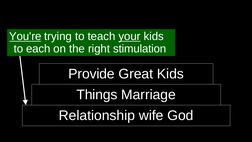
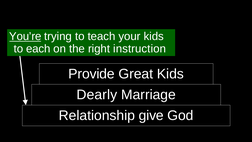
your underline: present -> none (130, 36)
stimulation: stimulation -> instruction (140, 49)
Things: Things -> Dearly (97, 94)
wife: wife -> give (151, 115)
